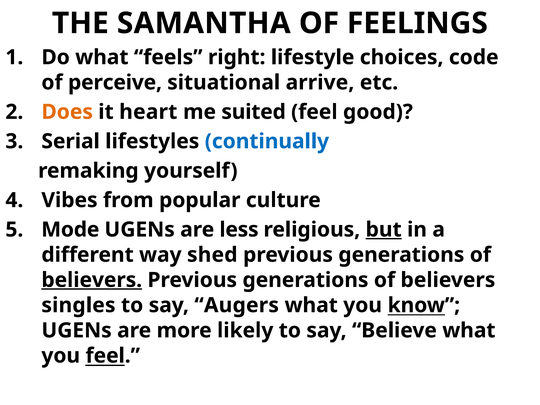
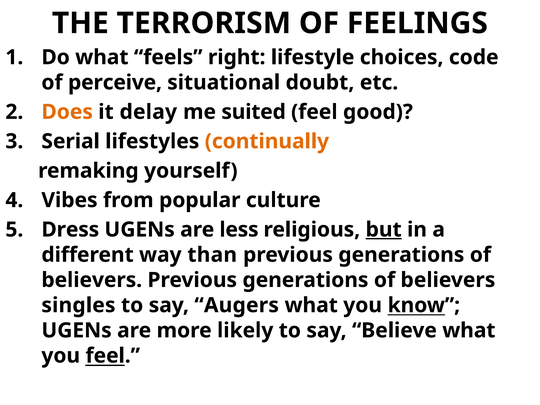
SAMANTHA: SAMANTHA -> TERRORISM (204, 23)
arrive: arrive -> doubt (320, 82)
heart: heart -> delay (148, 112)
continually colour: blue -> orange (267, 141)
Mode: Mode -> Dress (70, 230)
shed: shed -> than (212, 255)
believers underline: present -> none (92, 280)
